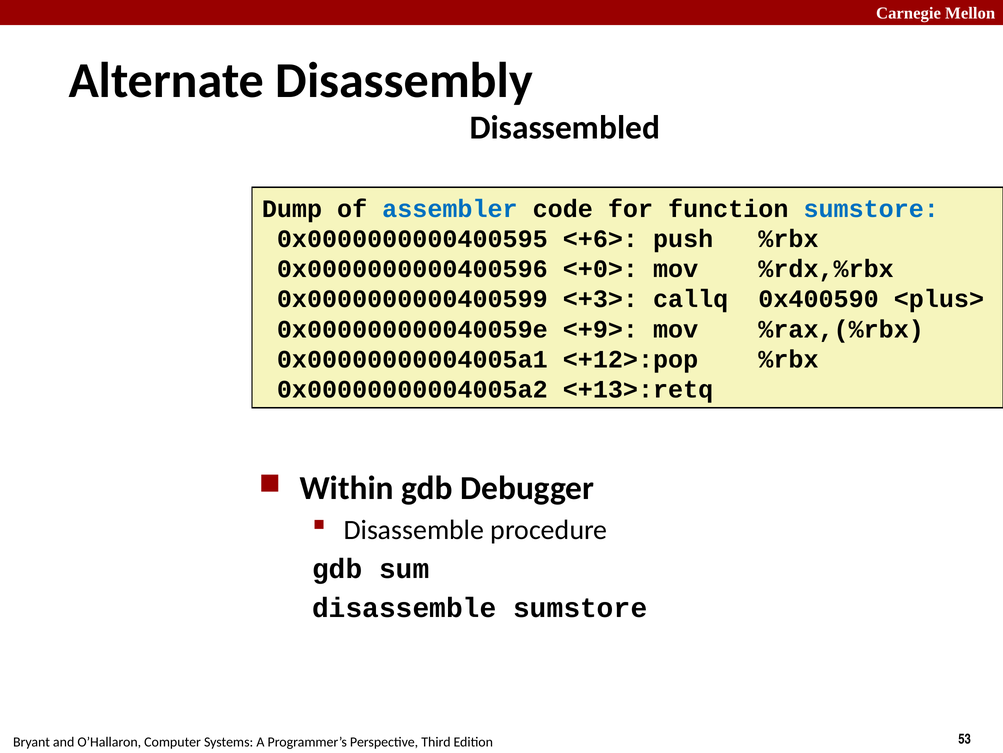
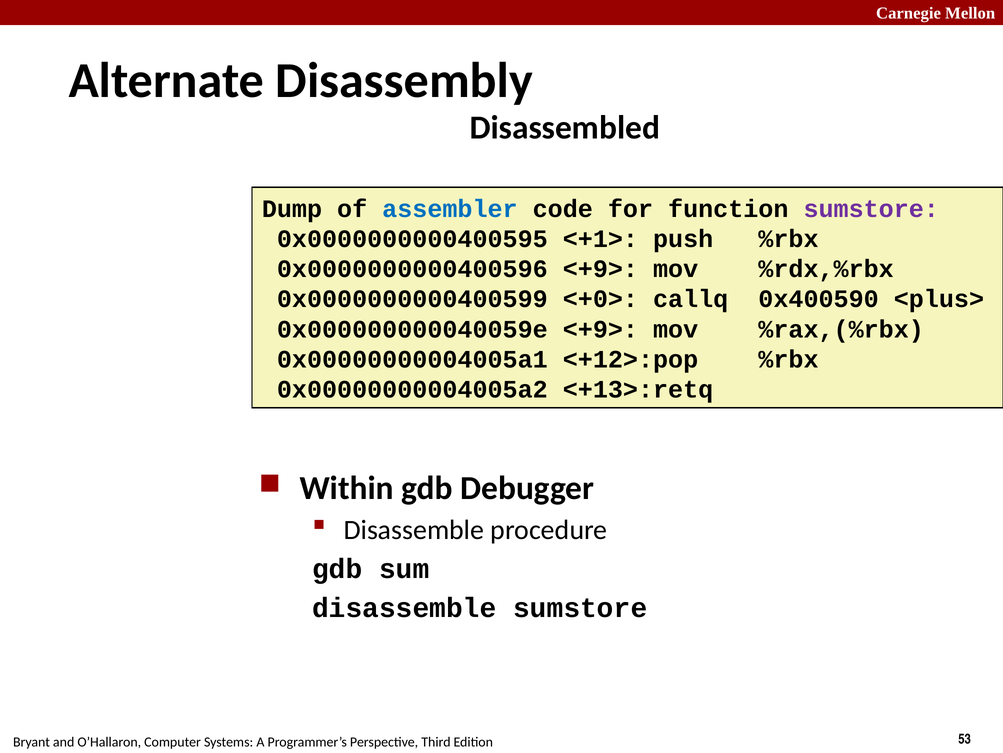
sumstore colour: blue -> purple (871, 209)
<+6>: <+6> -> <+1> (600, 239)
0x0000000000400596 <+0>: <+0> -> <+9> (600, 269)
<+3>: <+3> -> <+0> (600, 299)
